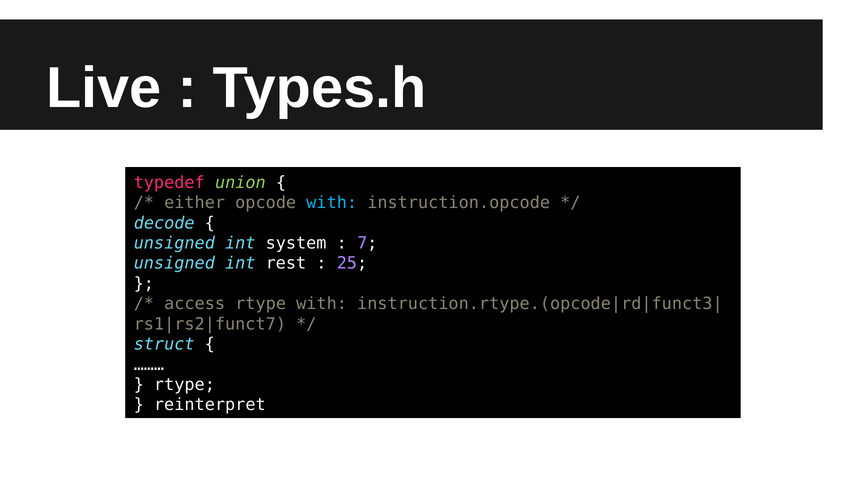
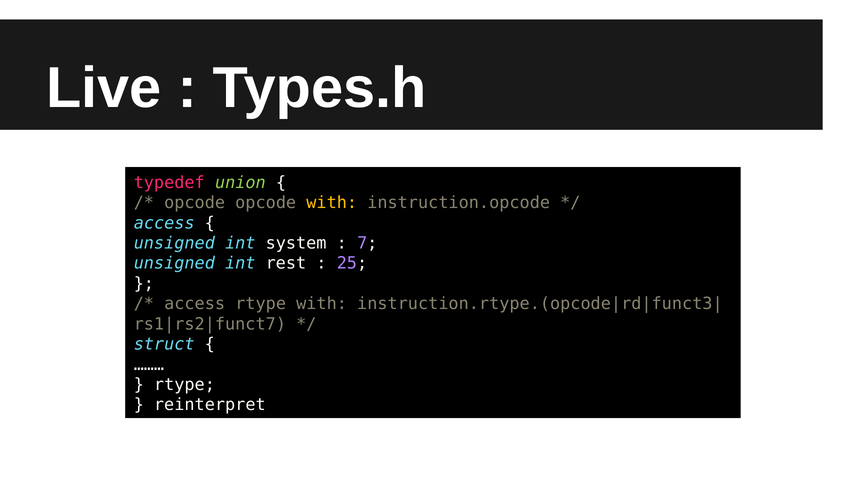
either: either -> opcode (195, 203)
with colour: light blue -> yellow (332, 203)
decode: decode -> access (164, 223)
